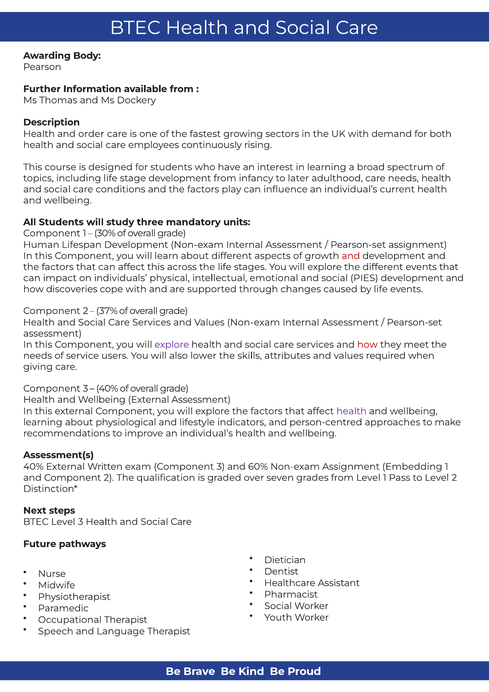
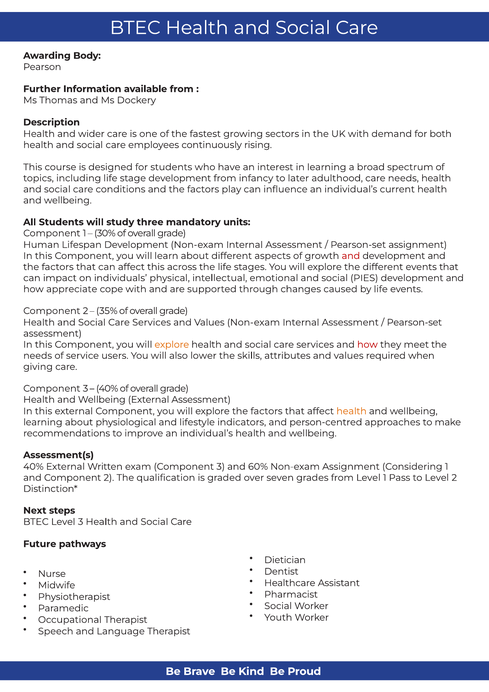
order: order -> wider (91, 134)
discoveries: discoveries -> appreciate (72, 289)
37%: 37% -> 35% (107, 311)
explore colour: purple -> orange (172, 345)
health colour: purple -> orange (352, 411)
Embedding: Embedding -> Considering (412, 467)
